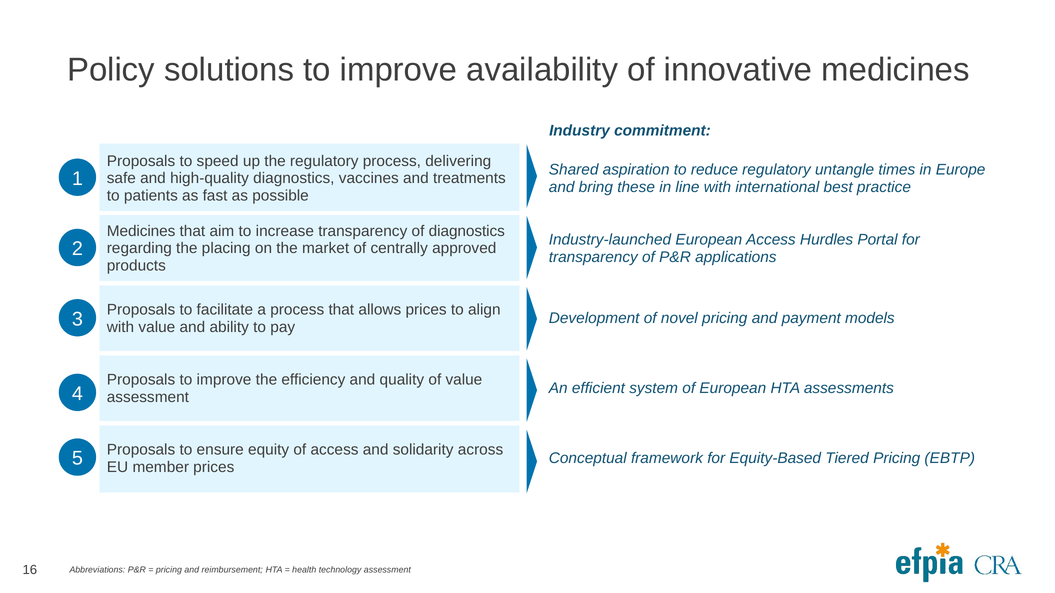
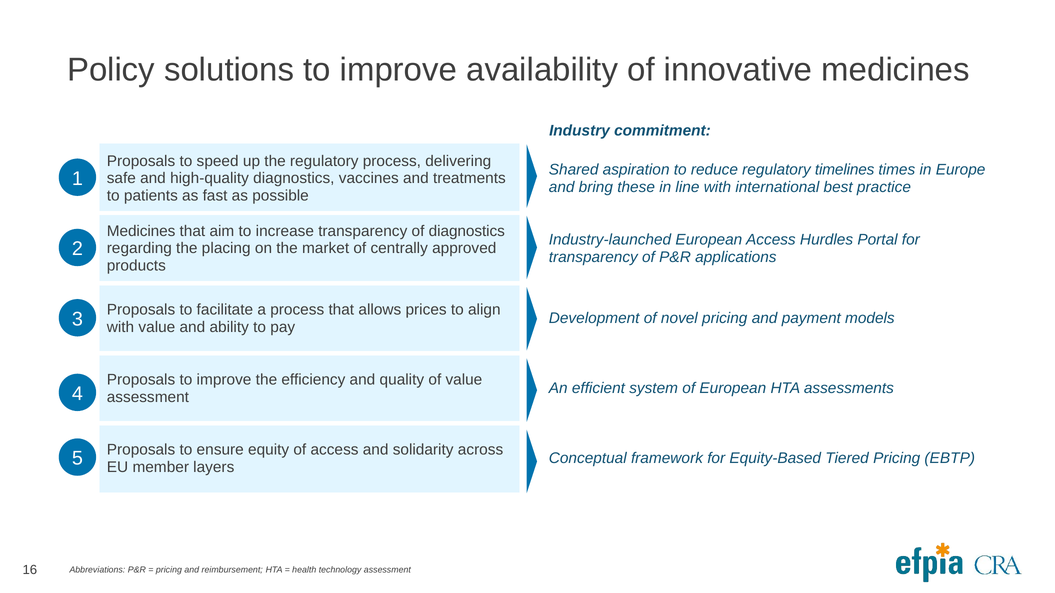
untangle: untangle -> timelines (845, 170)
member prices: prices -> layers (214, 467)
